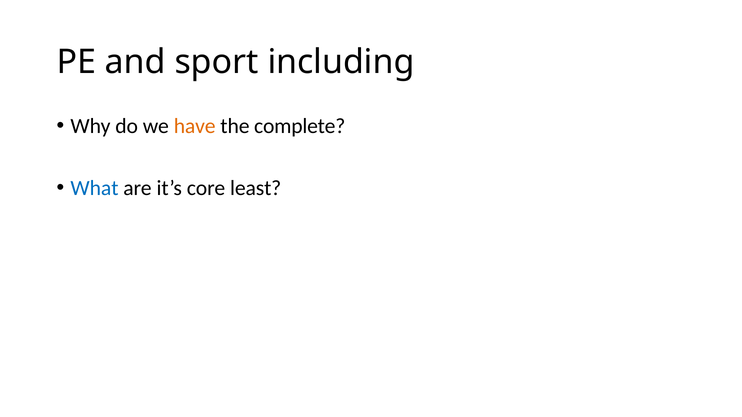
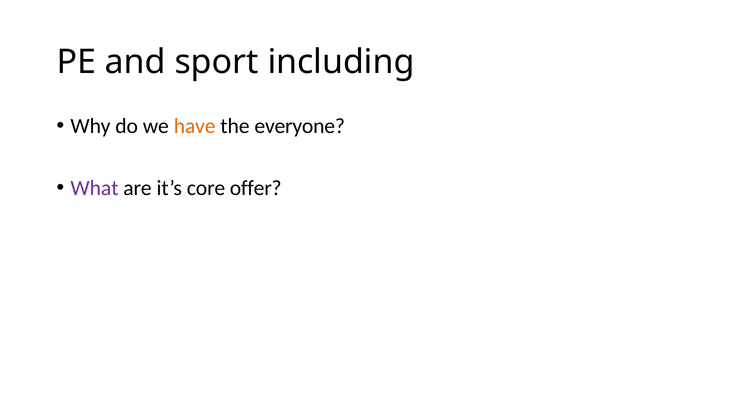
complete: complete -> everyone (300, 126)
What colour: blue -> purple (94, 188)
least: least -> offer (256, 188)
